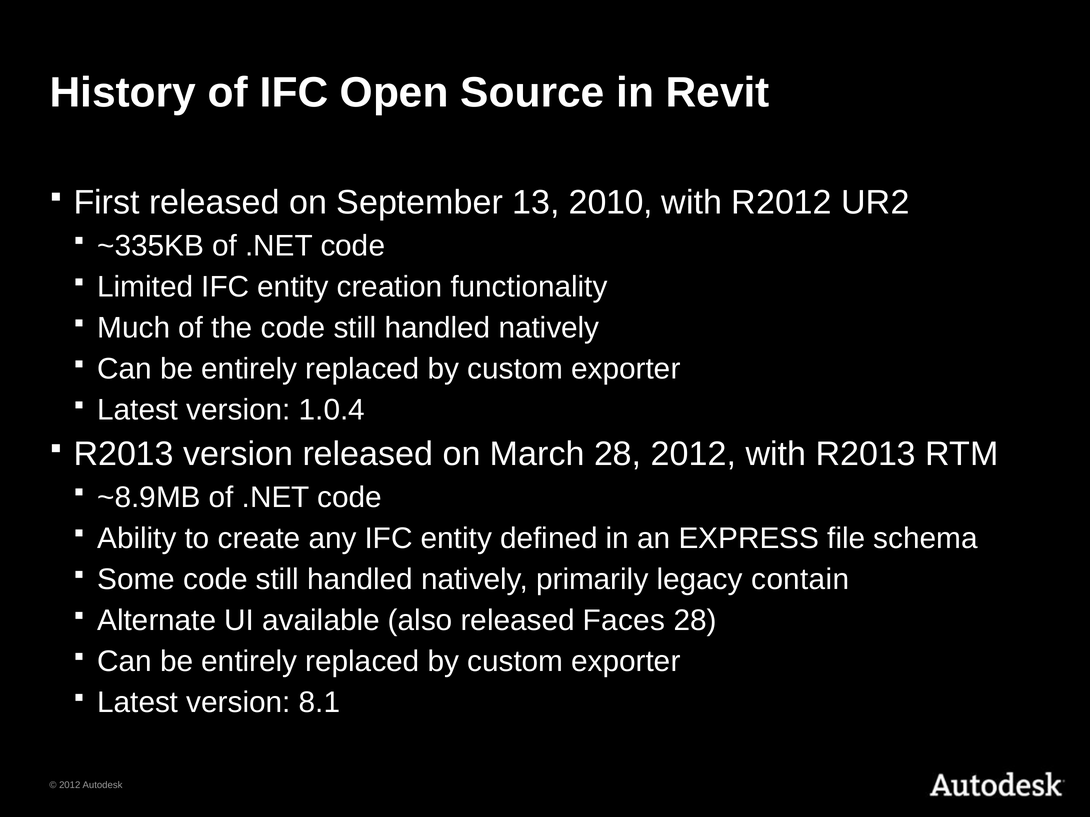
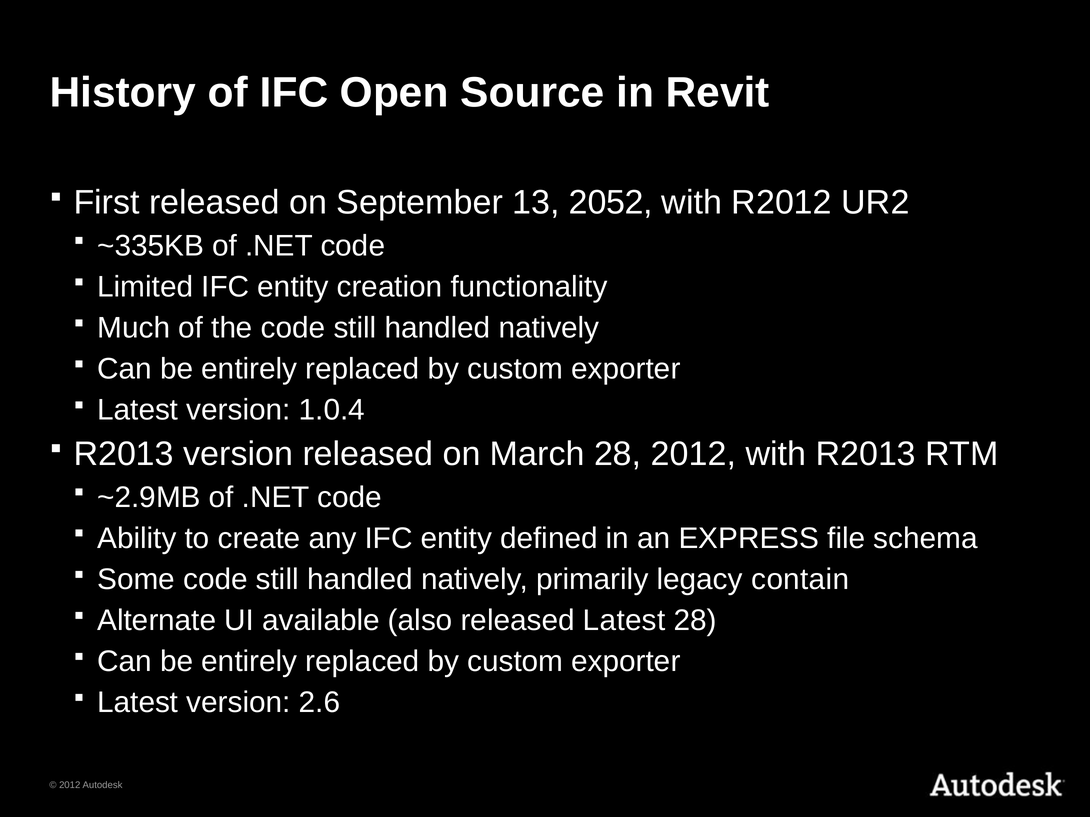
2010: 2010 -> 2052 (611, 203)
~8.9MB: ~8.9MB -> ~2.9MB (149, 497)
released Faces: Faces -> Latest (624, 621)
8.1: 8.1 -> 2.6 (319, 703)
